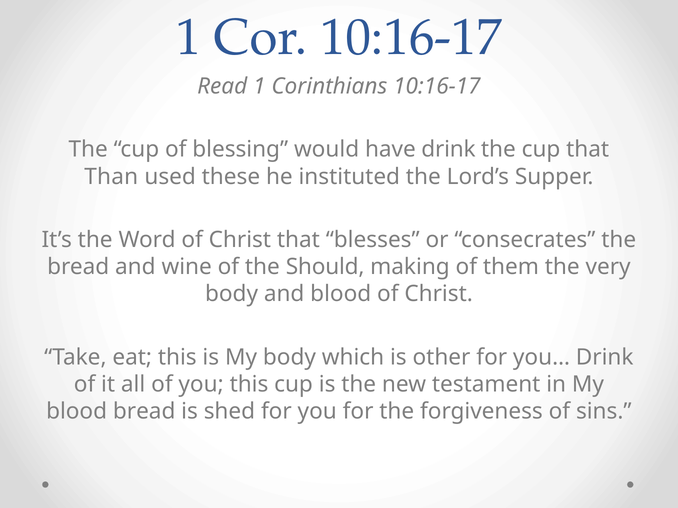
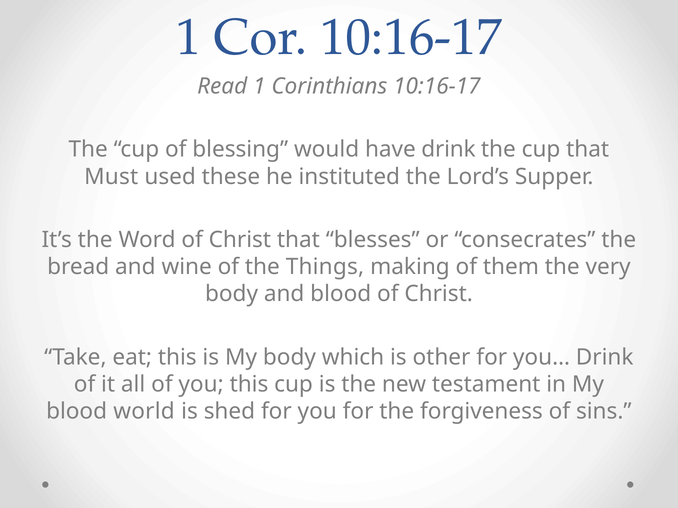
Than: Than -> Must (111, 177)
Should: Should -> Things (325, 267)
blood bread: bread -> world (144, 412)
